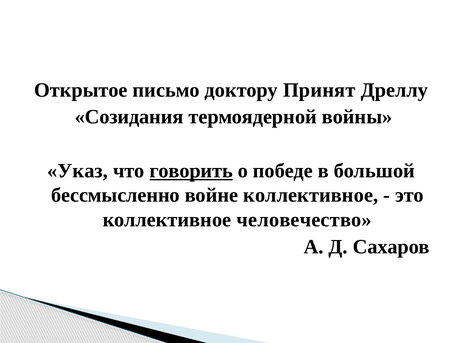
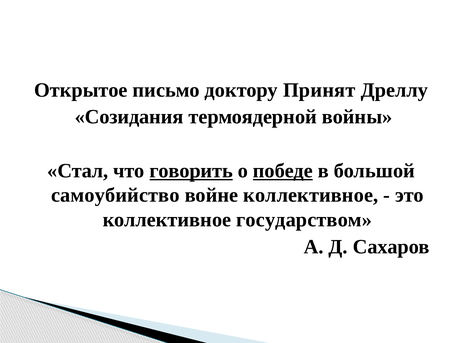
Указ: Указ -> Стал (78, 171)
победе underline: none -> present (283, 171)
бессмысленно: бессмысленно -> самоубийство (115, 195)
человечество: человечество -> государством (304, 220)
